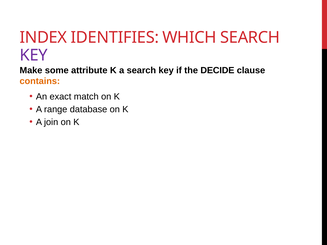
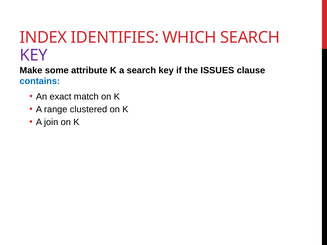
DECIDE: DECIDE -> ISSUES (217, 70)
contains colour: orange -> blue (40, 81)
database: database -> clustered (89, 109)
